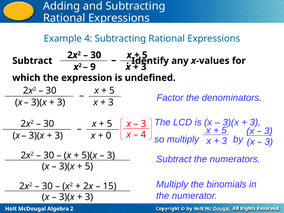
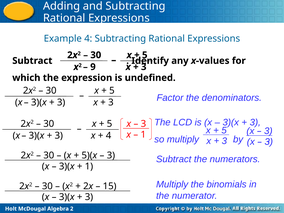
4: 4 -> 1 (143, 135)
0: 0 -> 4 (109, 136)
5: 5 -> 1 (89, 166)
